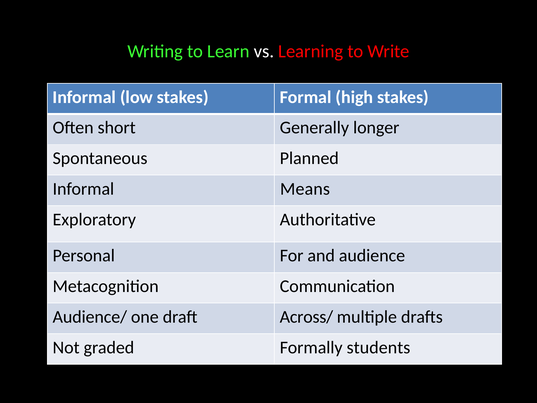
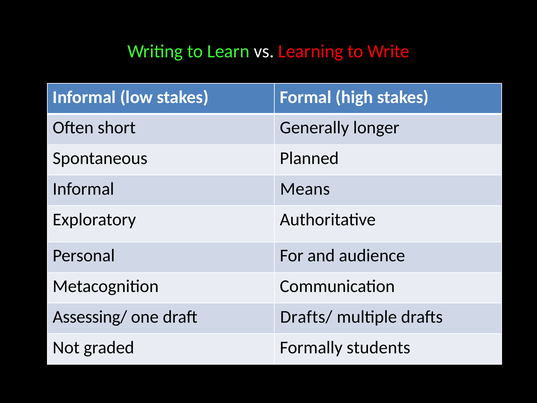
Audience/: Audience/ -> Assessing/ (90, 317)
Across/: Across/ -> Drafts/ (306, 317)
